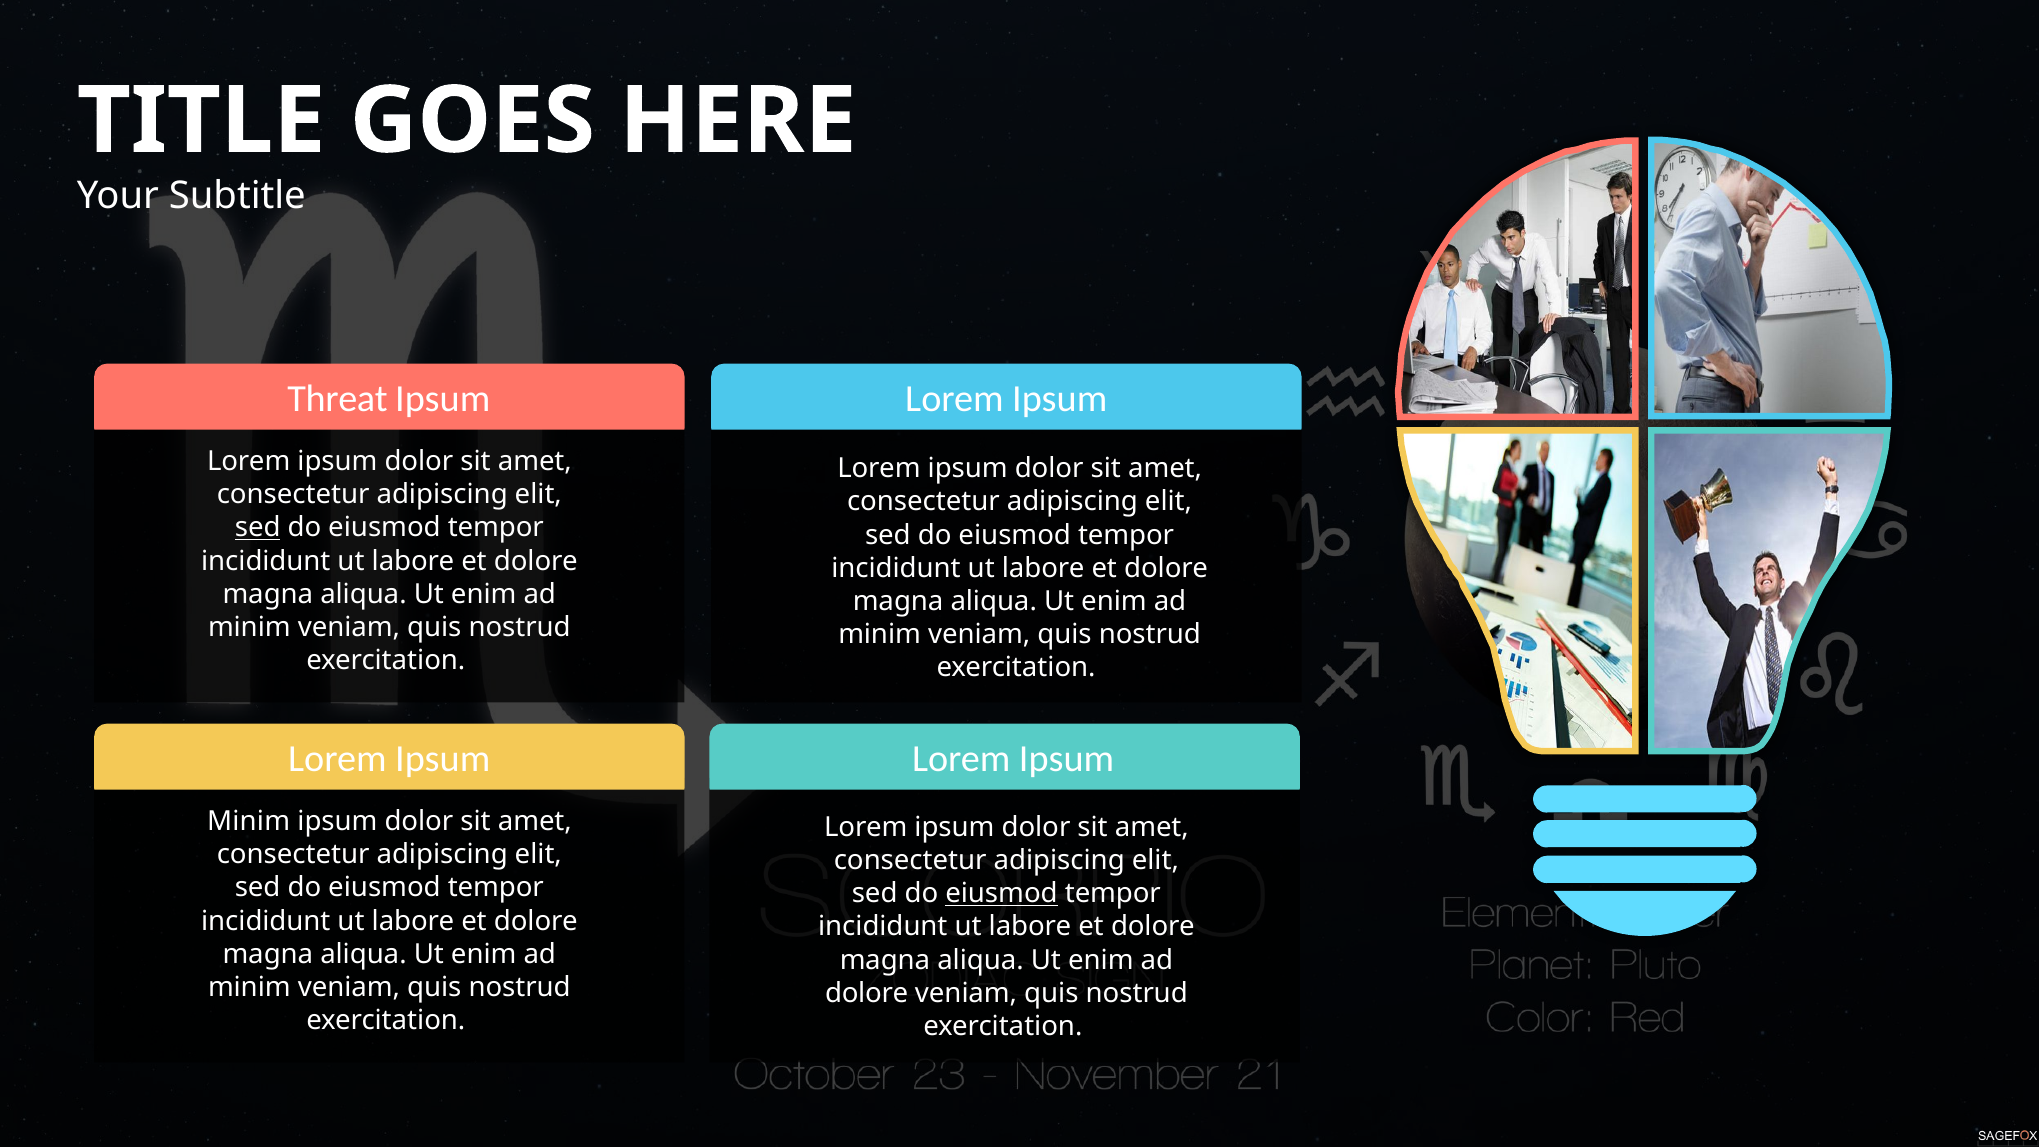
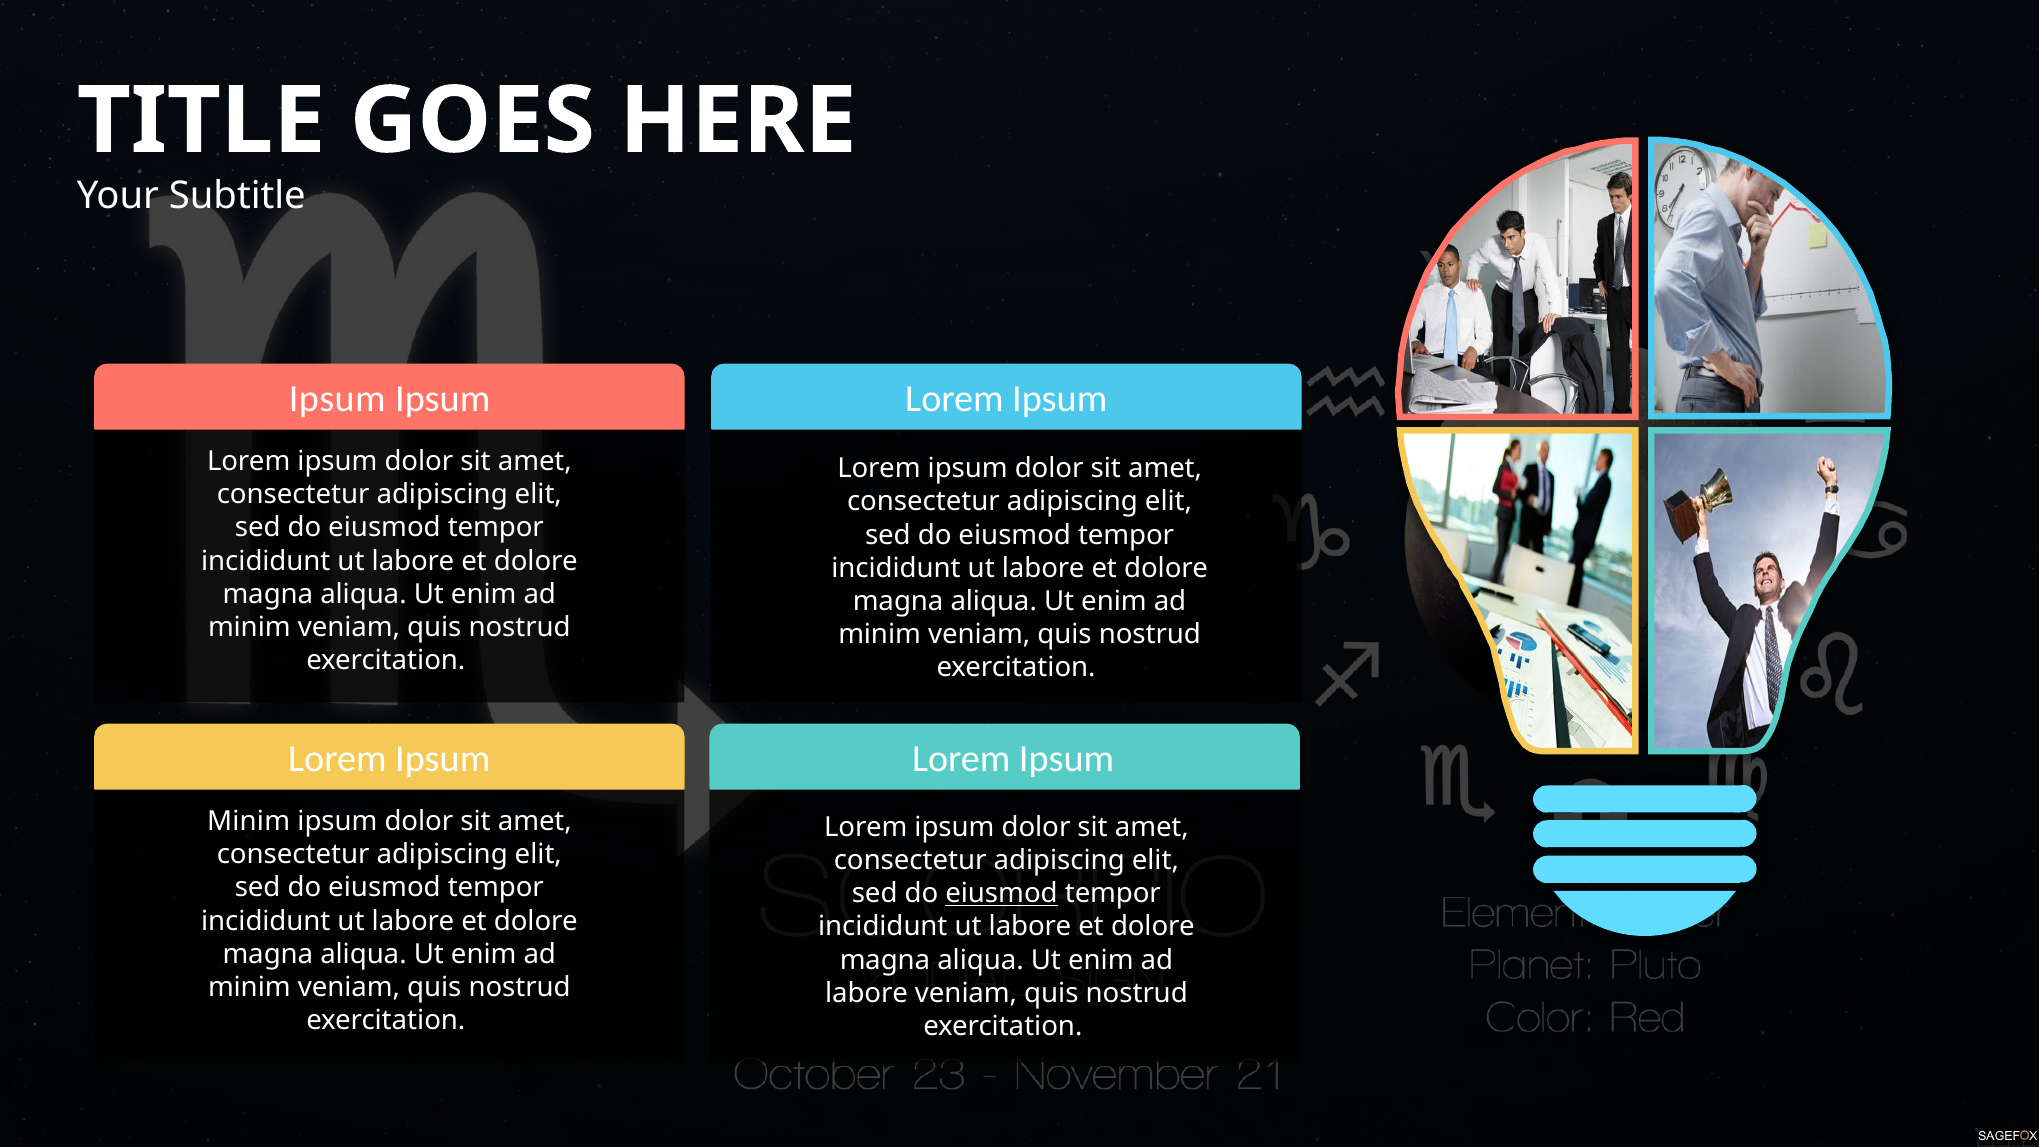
Threat: Threat -> Ipsum (337, 399)
sed underline: present -> none (258, 528)
dolore: dolore -> labore (867, 993)
